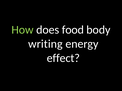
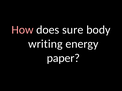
How colour: light green -> pink (23, 30)
food: food -> sure (73, 30)
effect: effect -> paper (63, 58)
